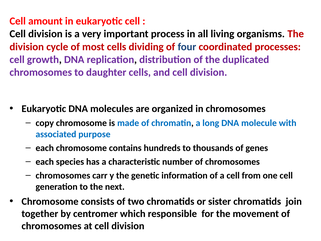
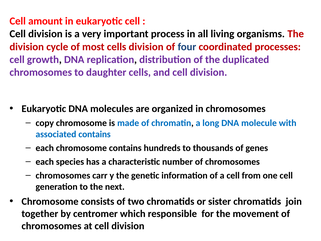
cells dividing: dividing -> division (146, 47)
associated purpose: purpose -> contains (95, 134)
